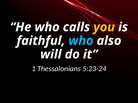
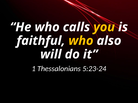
who colour: light blue -> yellow (81, 41)
